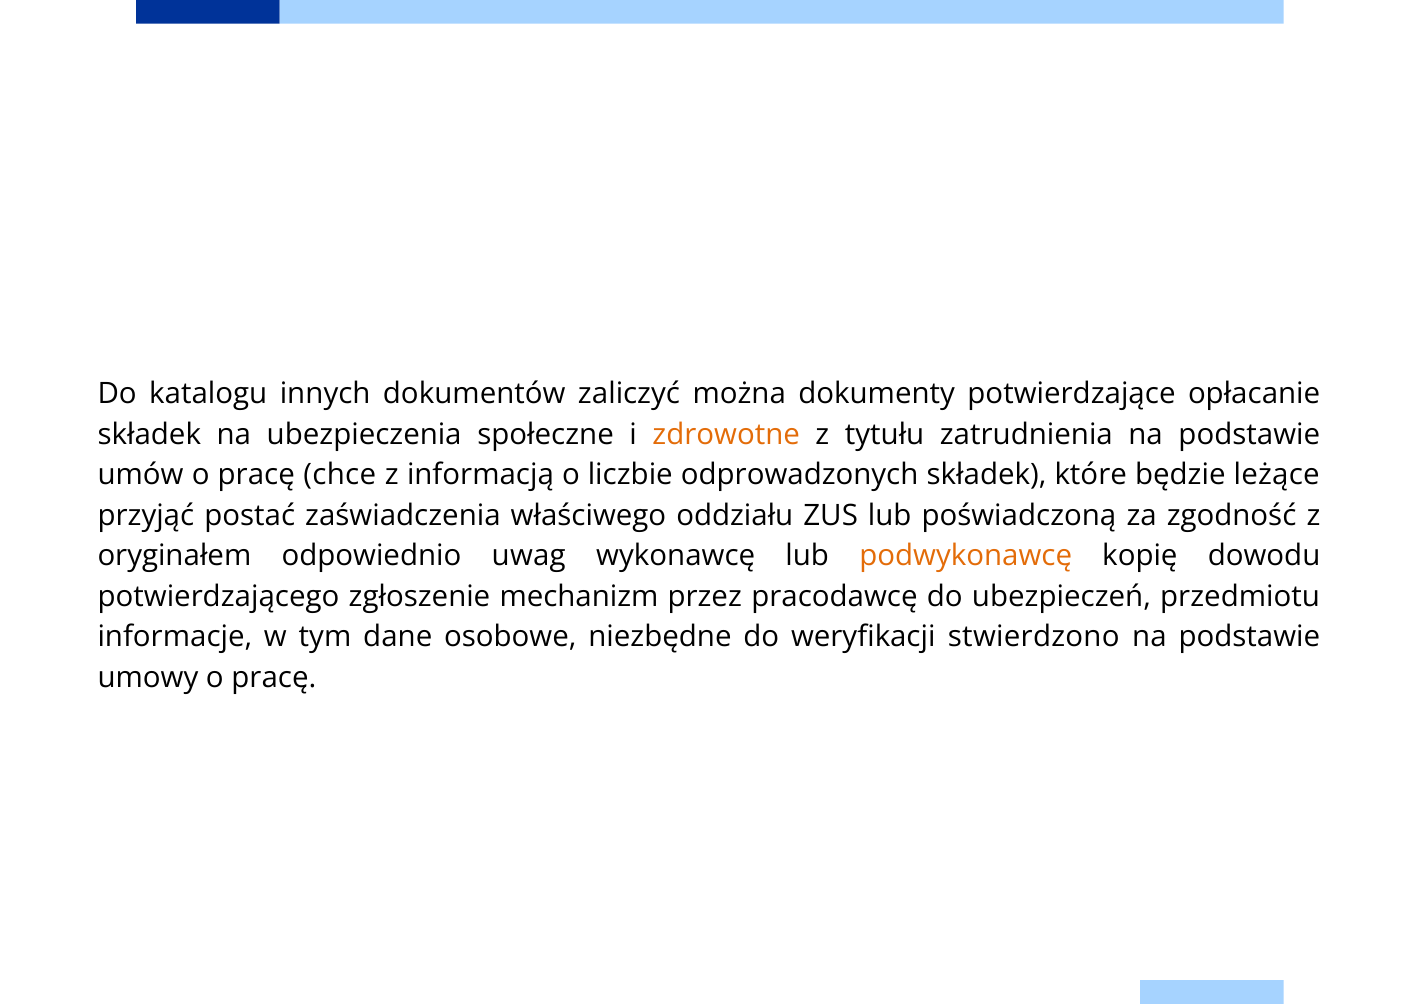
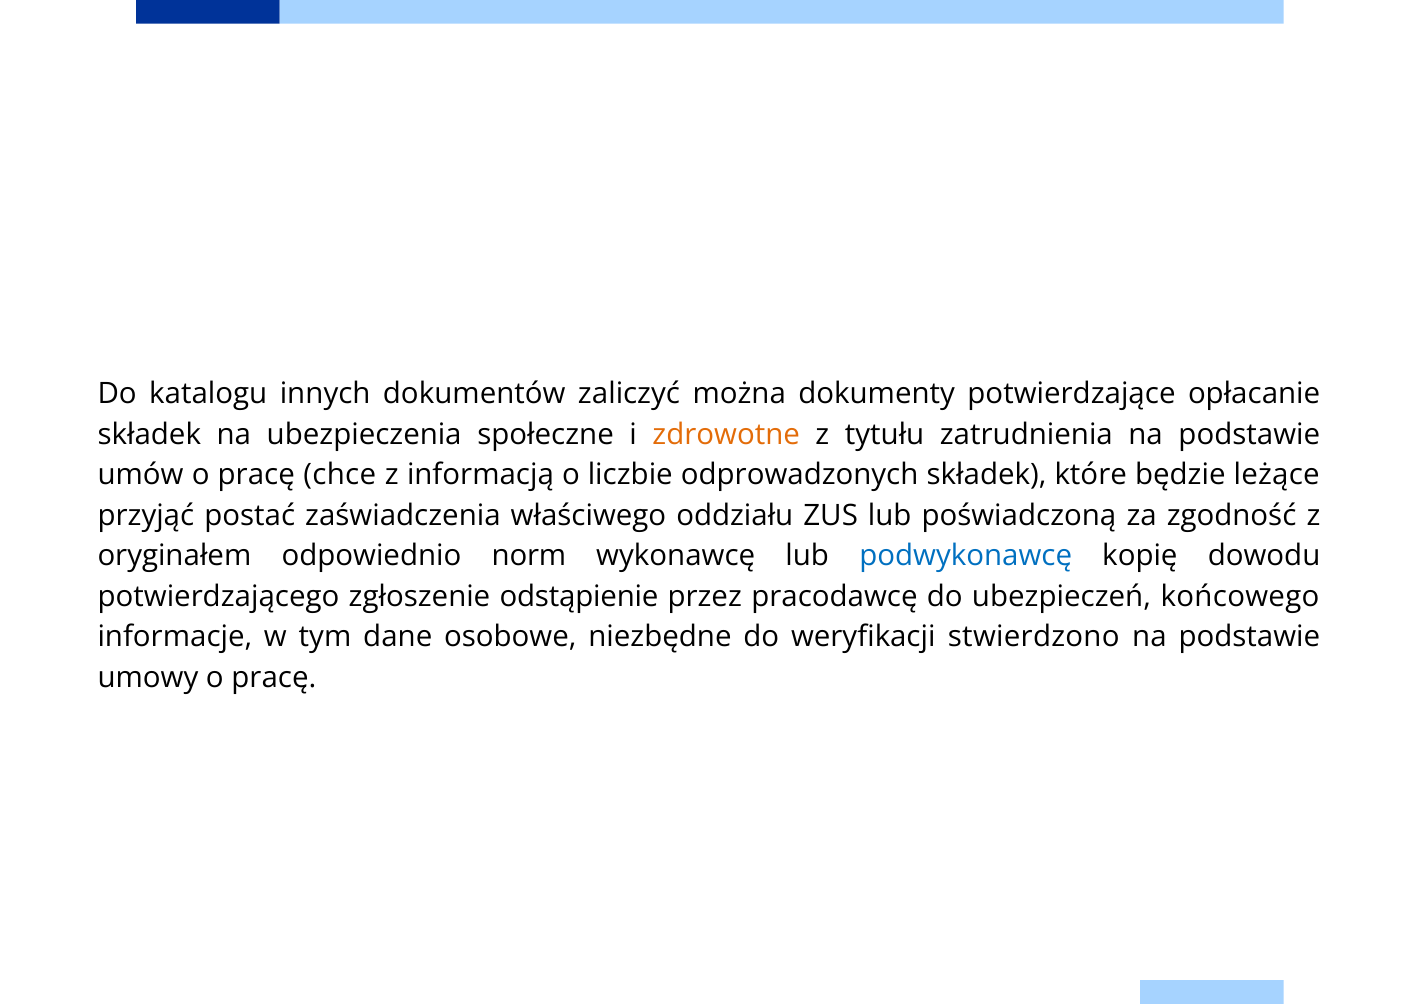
uwag: uwag -> norm (529, 556)
podwykonawcę colour: orange -> blue (966, 556)
mechanizm: mechanizm -> odstąpienie (579, 597)
przedmiotu: przedmiotu -> końcowego (1240, 597)
